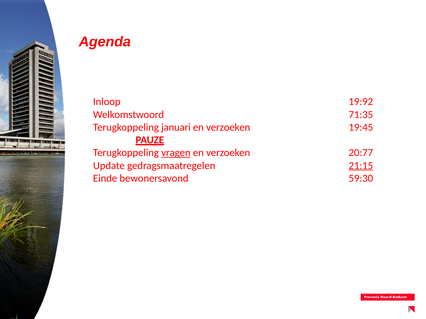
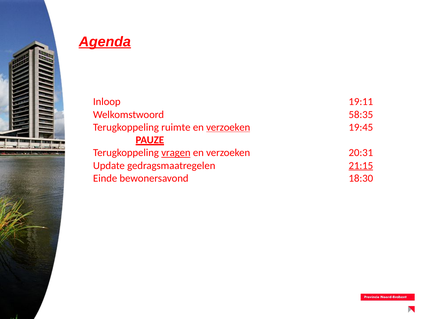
Agenda underline: none -> present (105, 42)
19:92: 19:92 -> 19:11 (361, 102)
71:35: 71:35 -> 58:35 (361, 115)
januari: januari -> ruimte (176, 127)
verzoeken underline: none -> present (228, 127)
20:77: 20:77 -> 20:31 (361, 153)
59:30: 59:30 -> 18:30 (361, 179)
